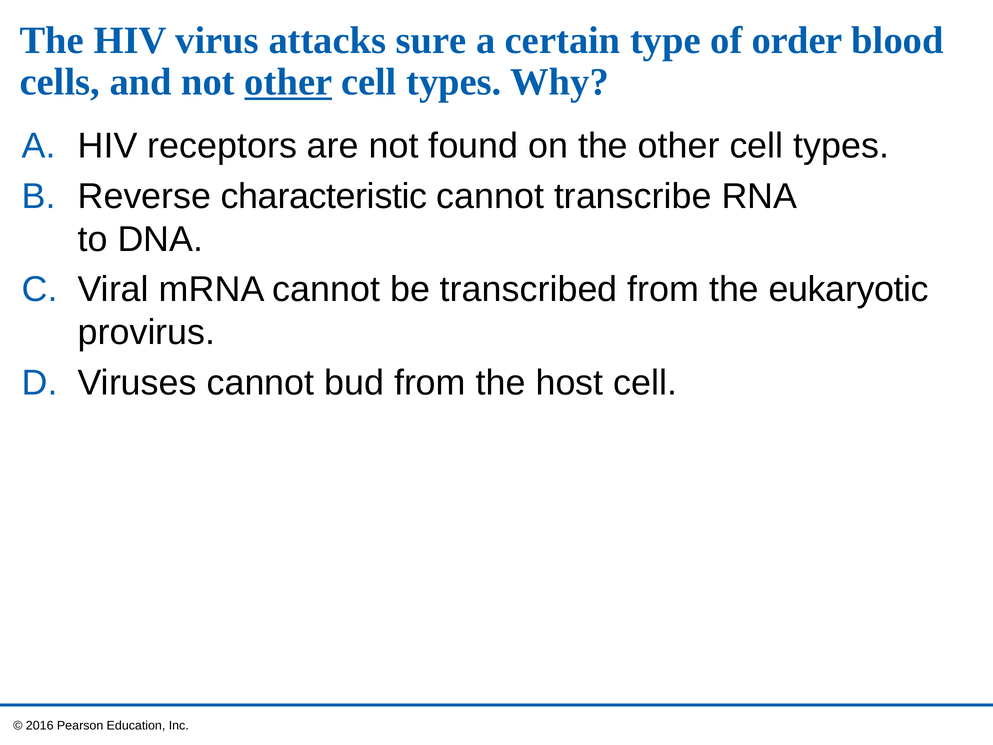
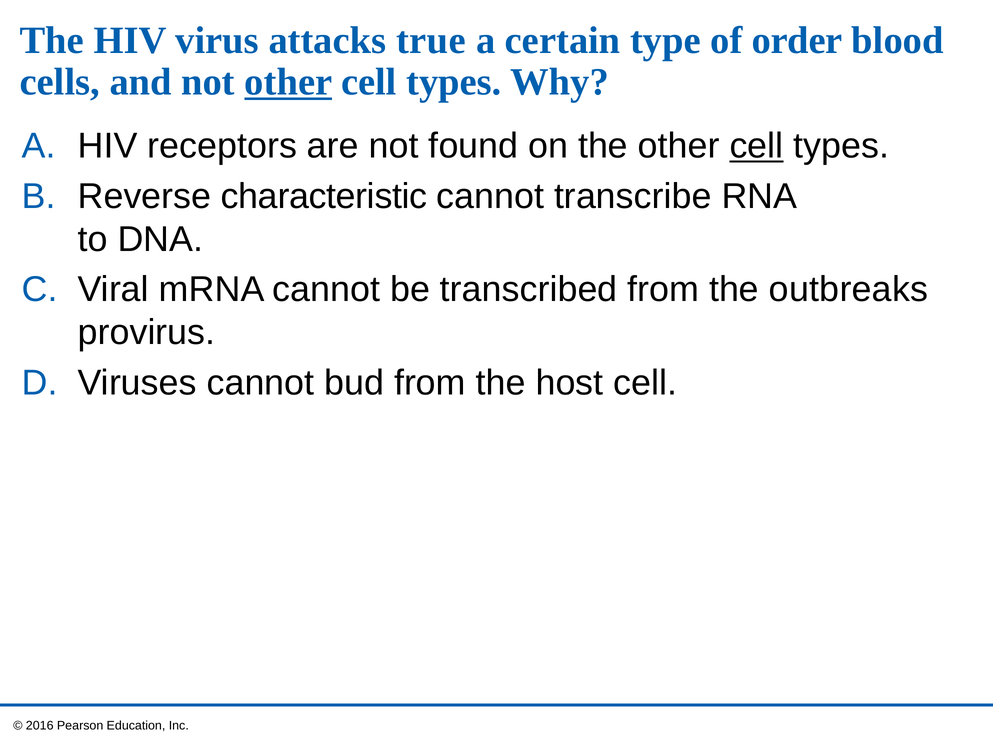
sure: sure -> true (431, 40)
cell underline: none -> present (756, 146)
eukaryotic: eukaryotic -> outbreaks (849, 289)
